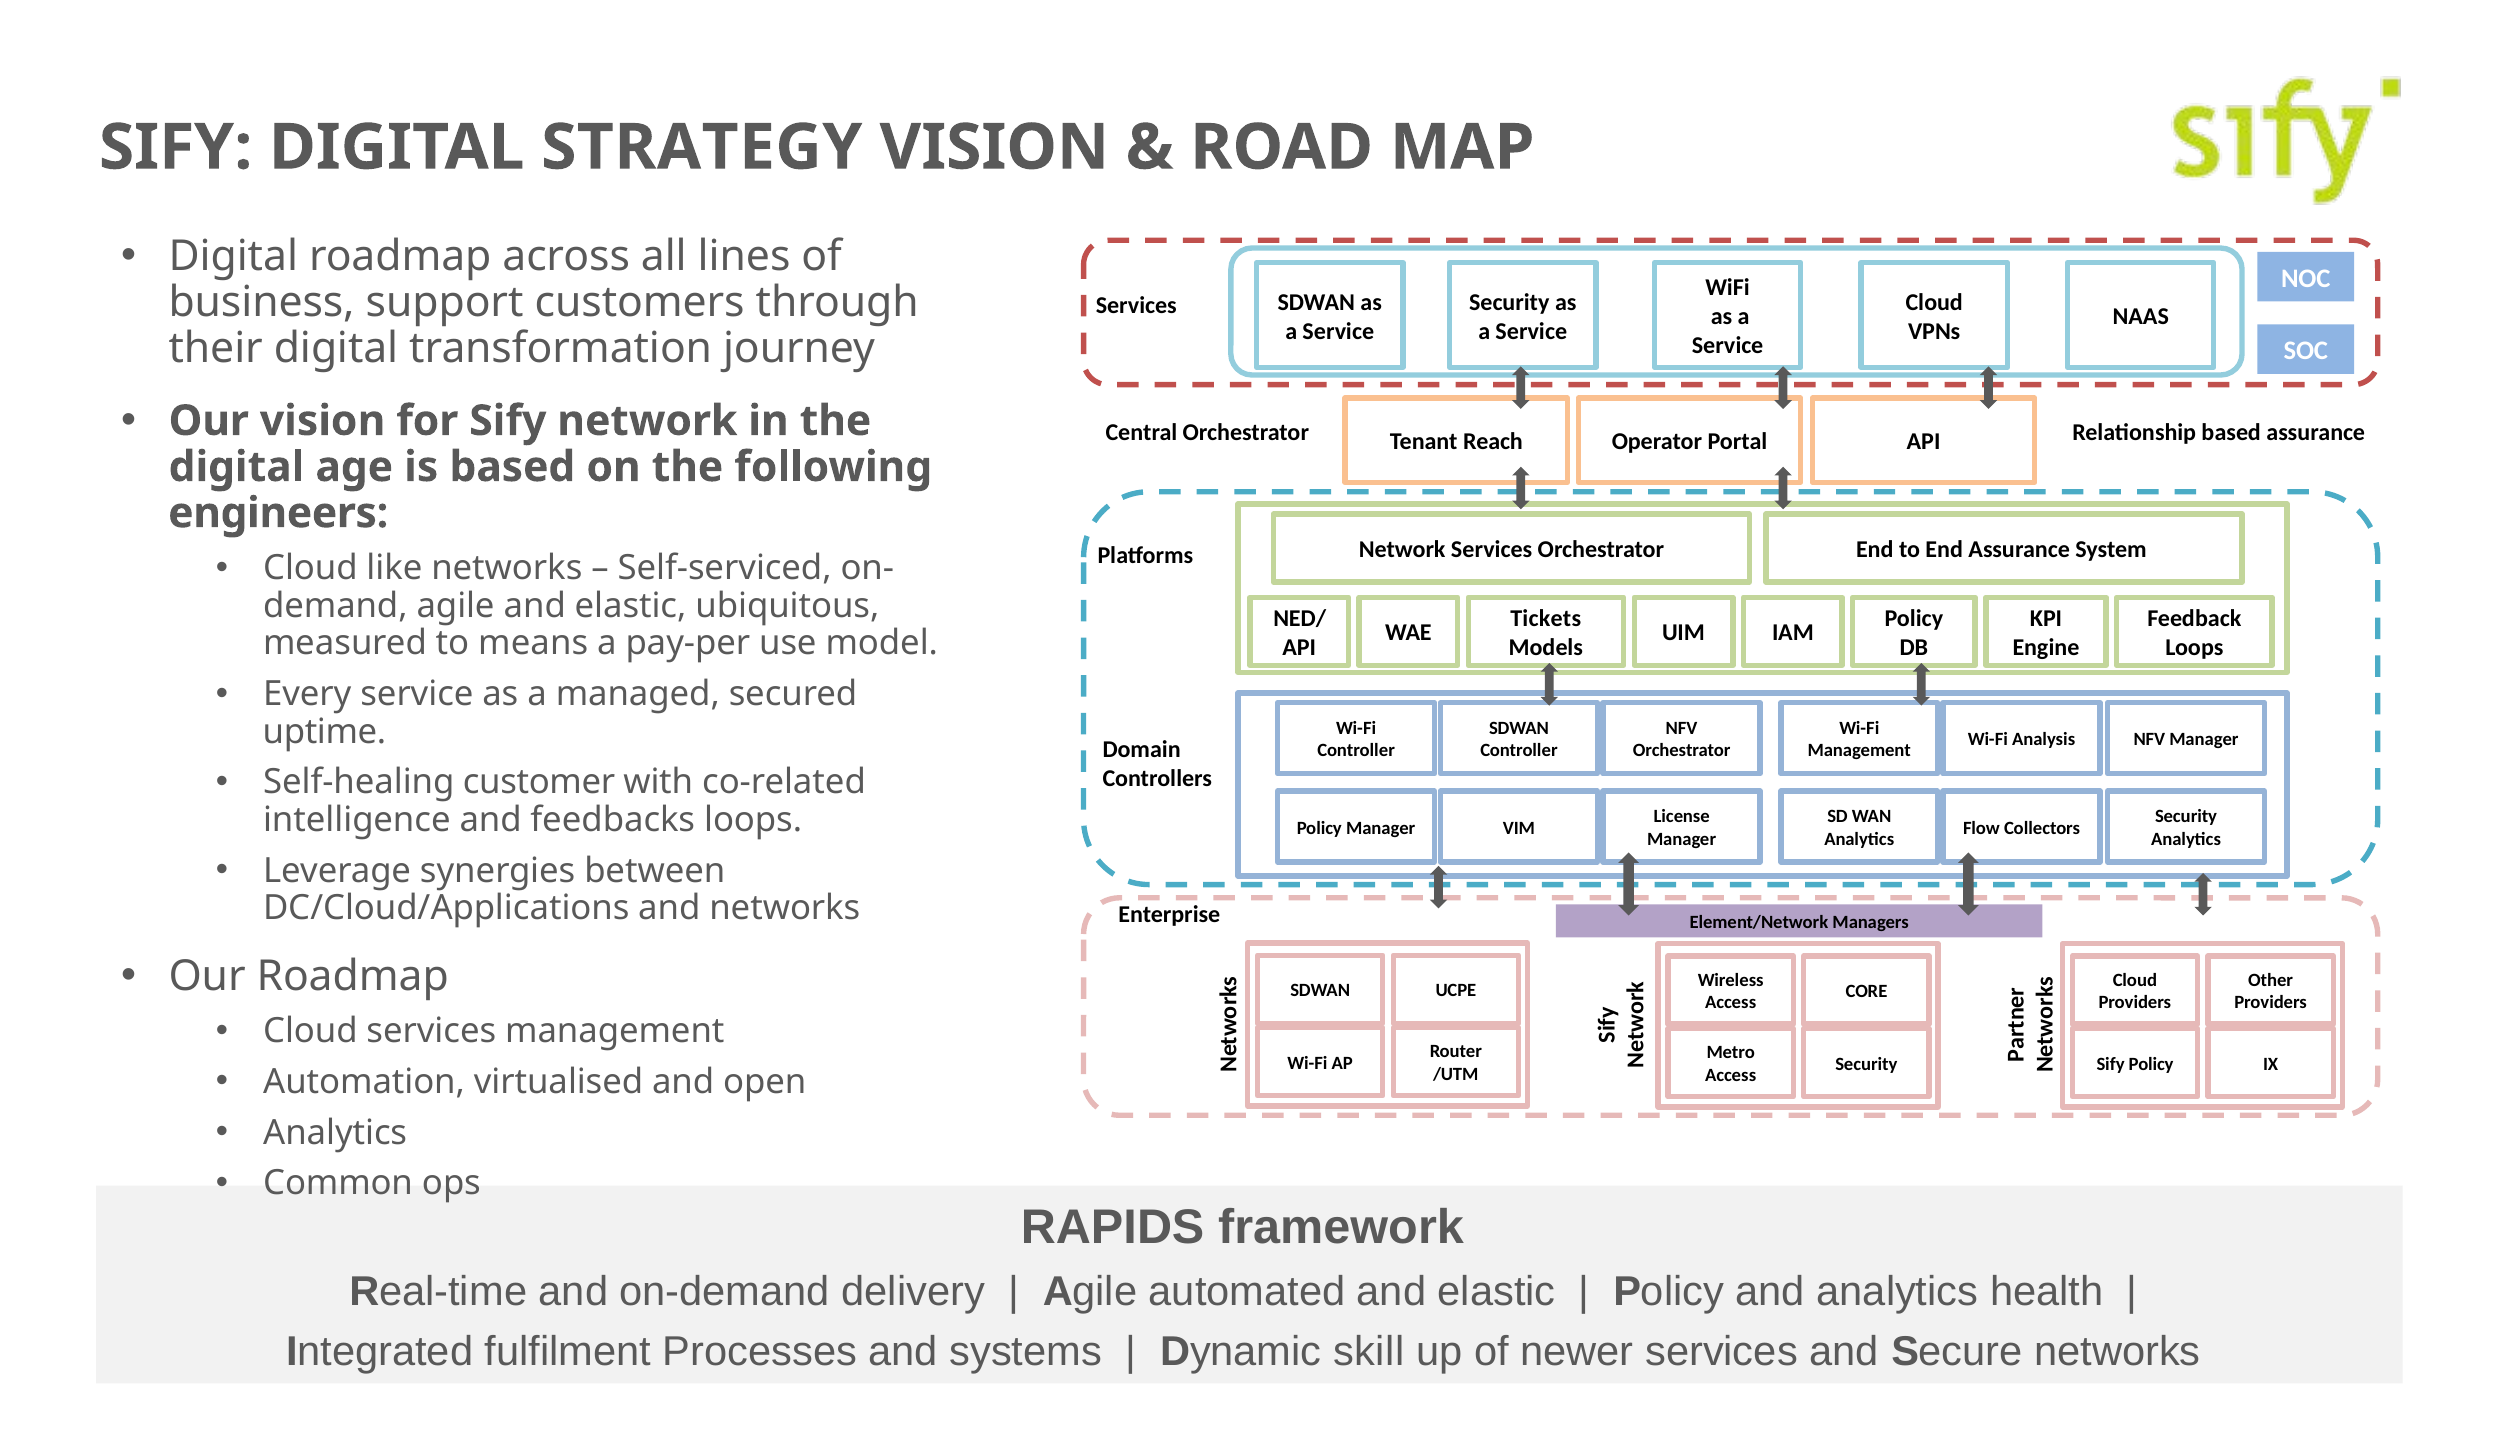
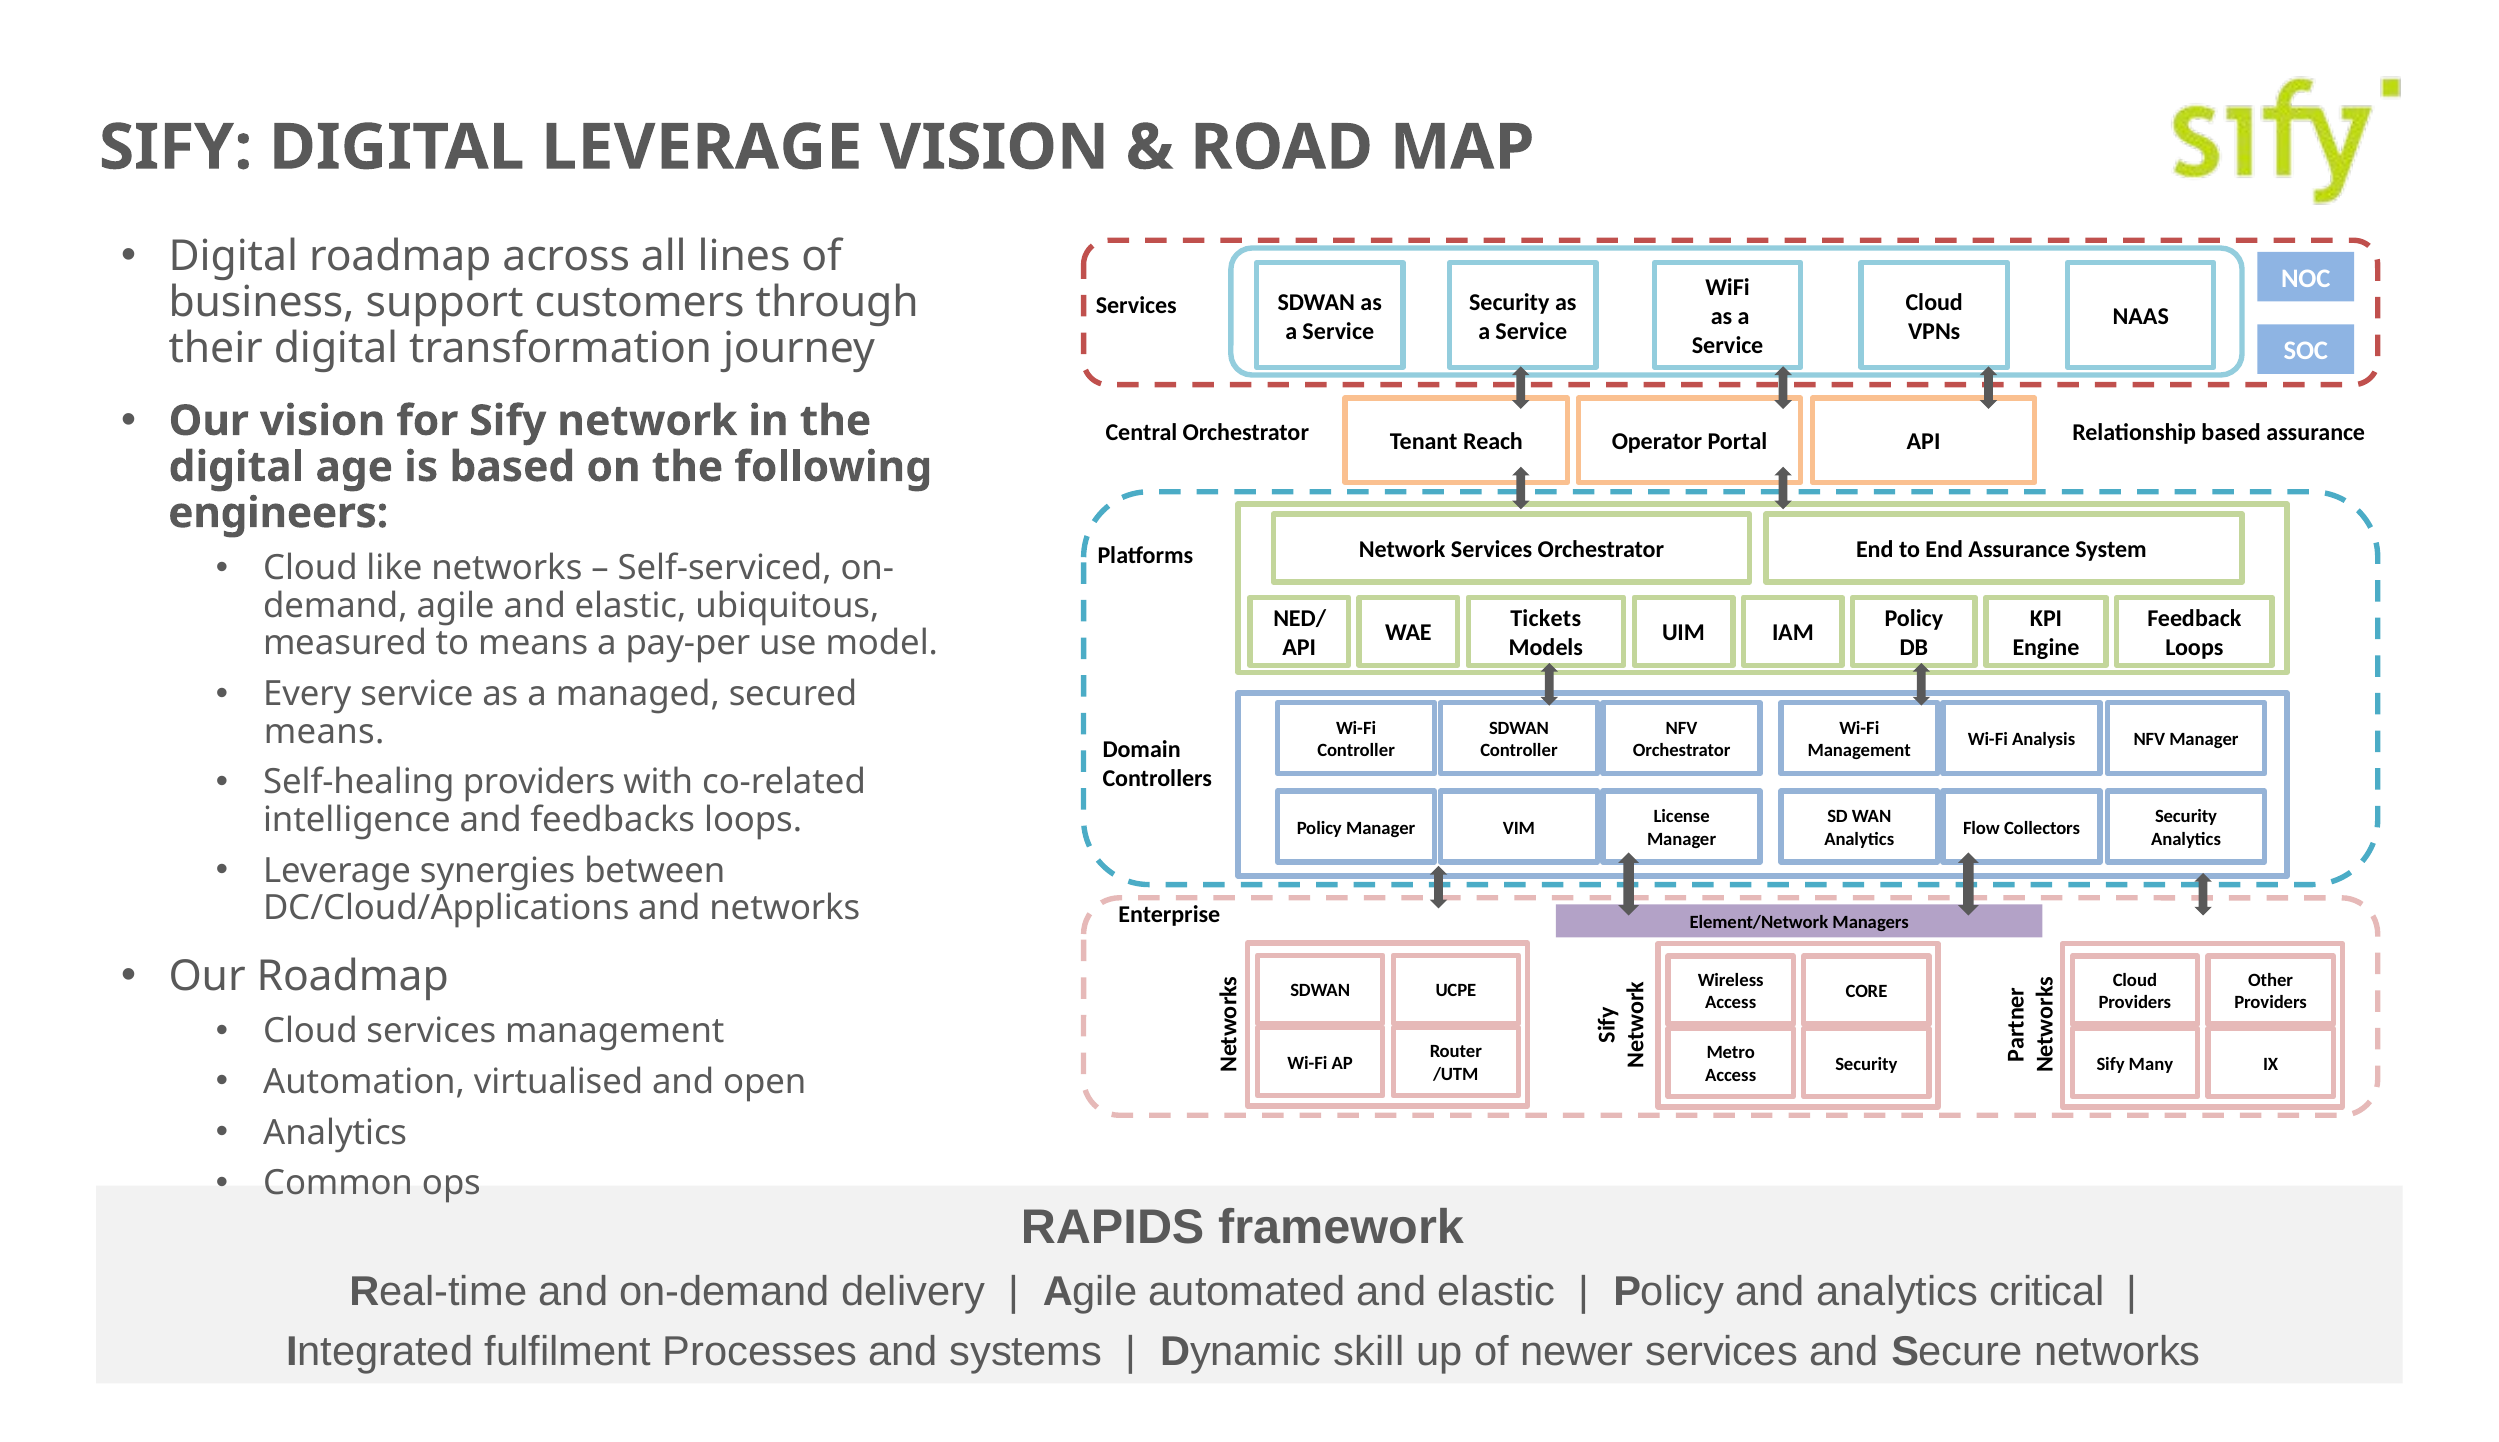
DIGITAL STRATEGY: STRATEGY -> LEVERAGE (702, 148)
uptime: uptime -> means (324, 731)
Self-healing customer: customer -> providers (539, 782)
Sify Policy: Policy -> Many (2151, 1064)
health: health -> critical (2047, 1291)
